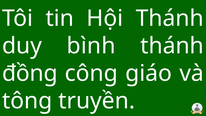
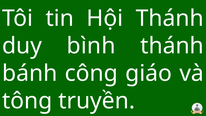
đồng: đồng -> bánh (30, 73)
